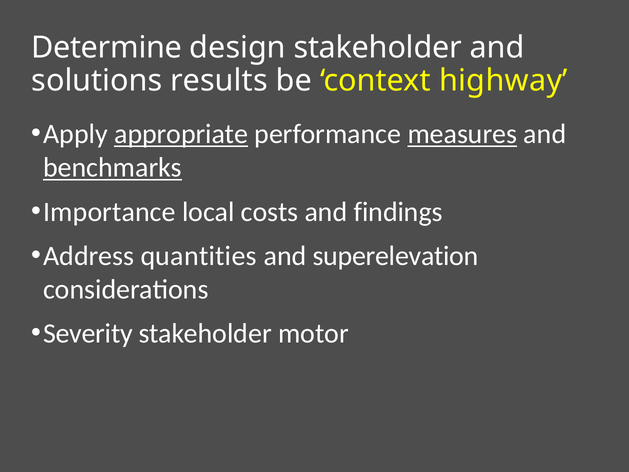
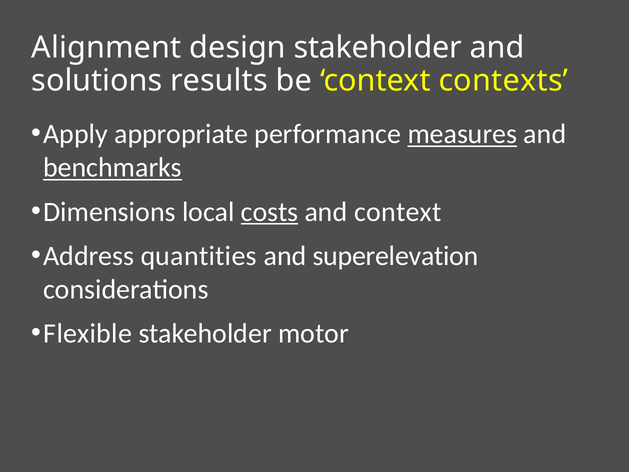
Determine: Determine -> Alignment (106, 48)
highway: highway -> contexts (503, 81)
appropriate underline: present -> none (181, 134)
Importance: Importance -> Dimensions (109, 212)
costs underline: none -> present (270, 212)
and findings: findings -> context (398, 212)
Severity: Severity -> Flexible (88, 333)
